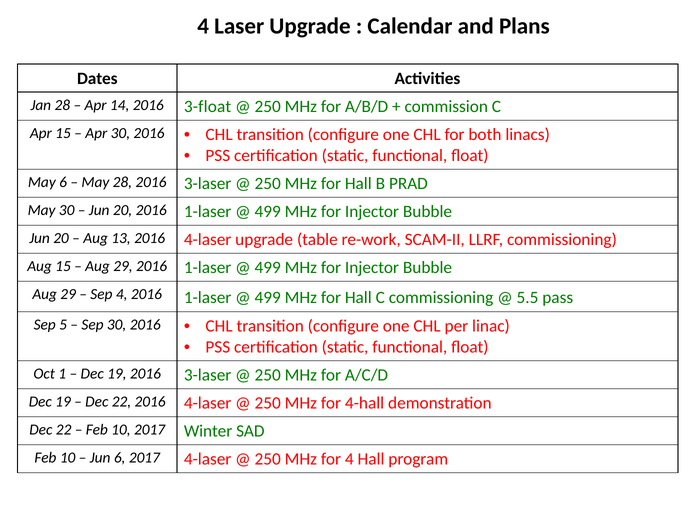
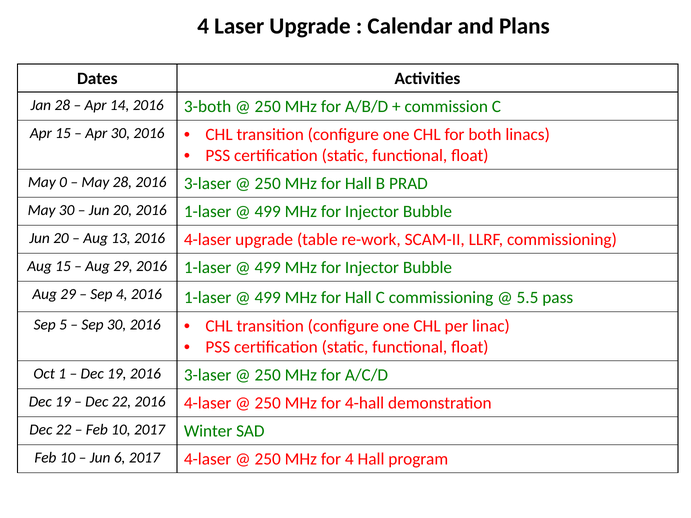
3-float: 3-float -> 3-both (208, 106)
May 6: 6 -> 0 (63, 182)
